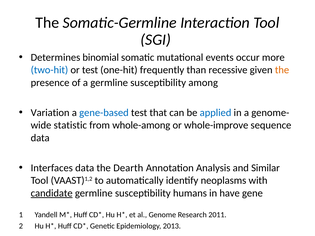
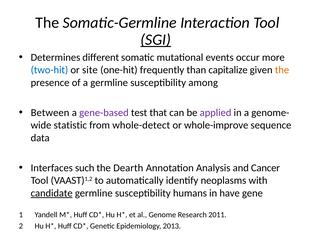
SGI underline: none -> present (156, 40)
binomial: binomial -> different (101, 57)
or test: test -> site (90, 70)
recessive: recessive -> capitalize (228, 70)
Variation: Variation -> Between (50, 113)
gene-based colour: blue -> purple (104, 113)
applied colour: blue -> purple (216, 113)
whole-among: whole-among -> whole-detect (141, 125)
Interfaces data: data -> such (85, 168)
Similar: Similar -> Cancer (265, 168)
